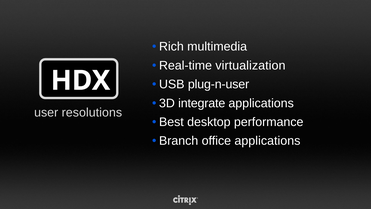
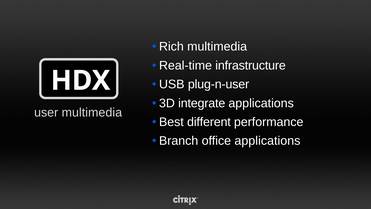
virtualization: virtualization -> infrastructure (251, 65)
user resolutions: resolutions -> multimedia (92, 112)
desktop: desktop -> different (209, 122)
